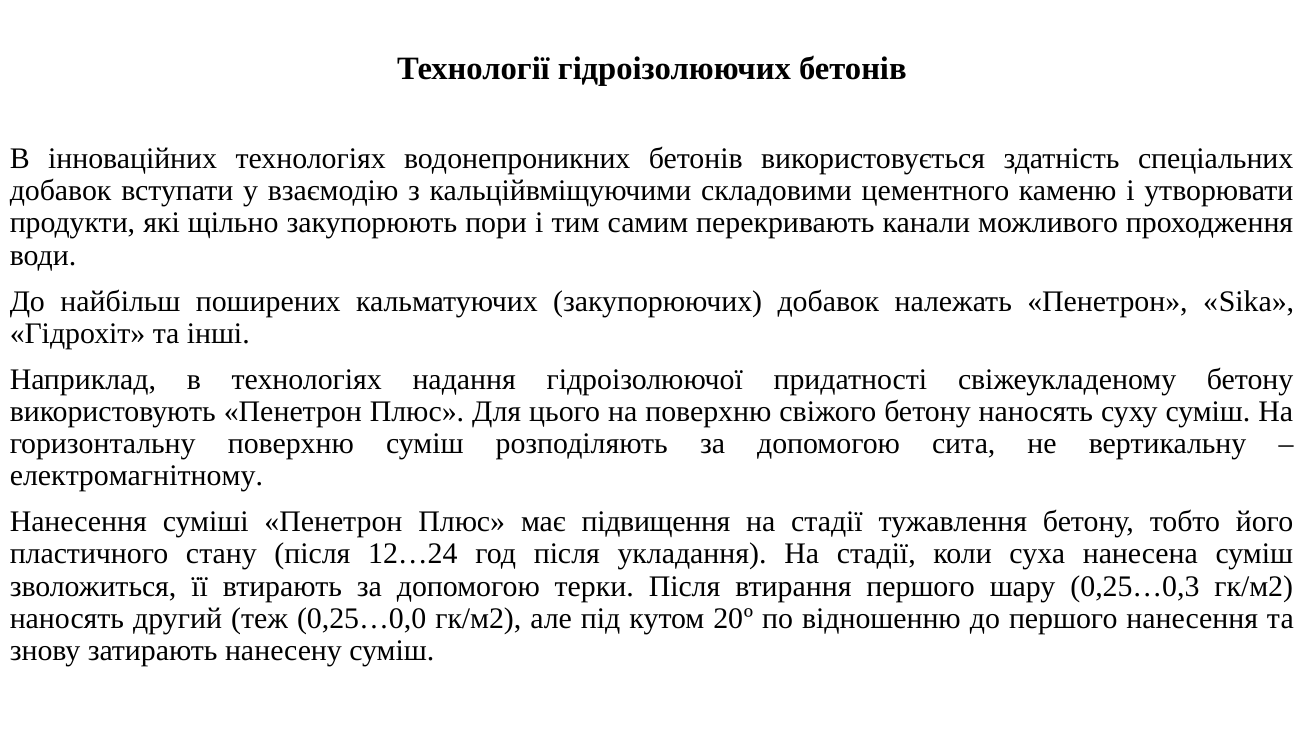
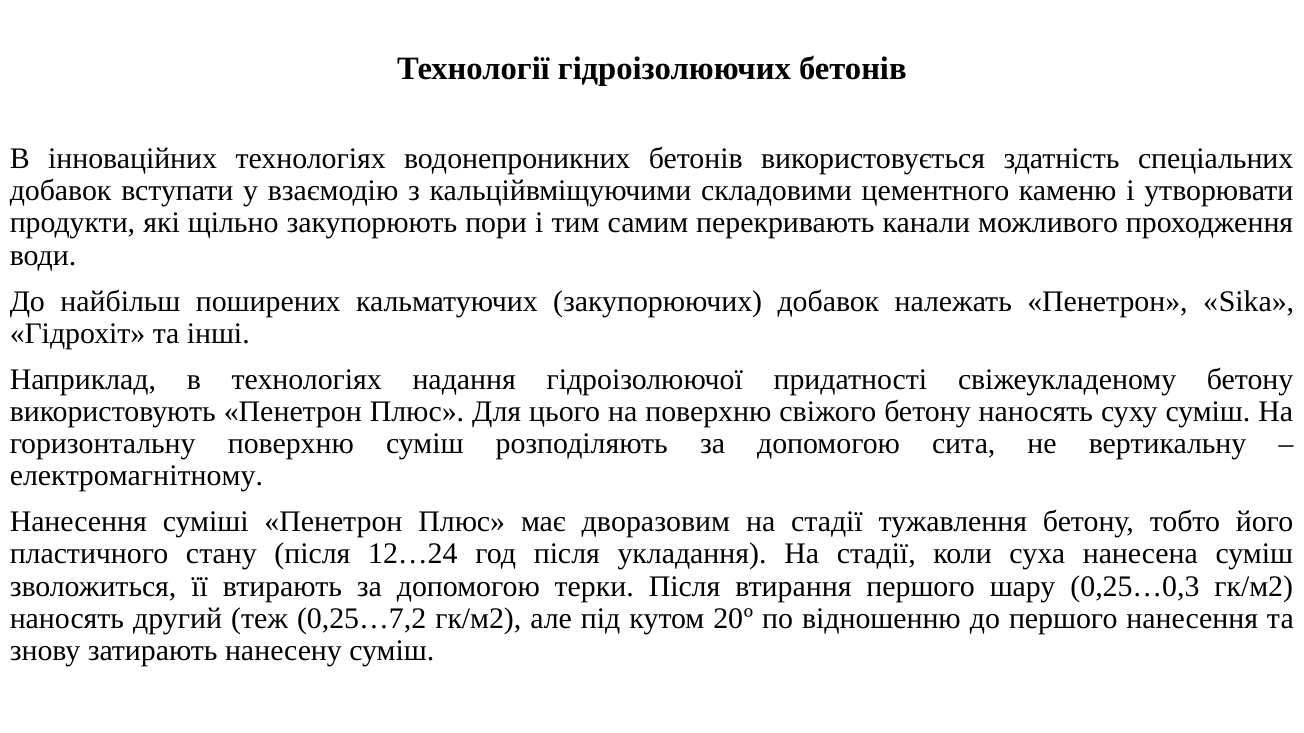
підвищення: підвищення -> дворазовим (656, 522)
0,25…0,0: 0,25…0,0 -> 0,25…7,2 (362, 619)
